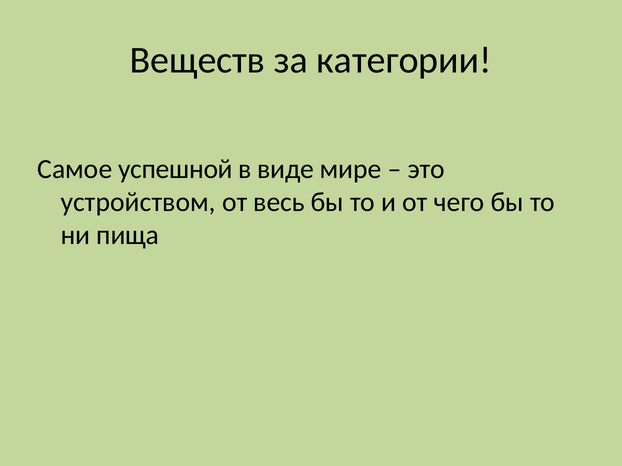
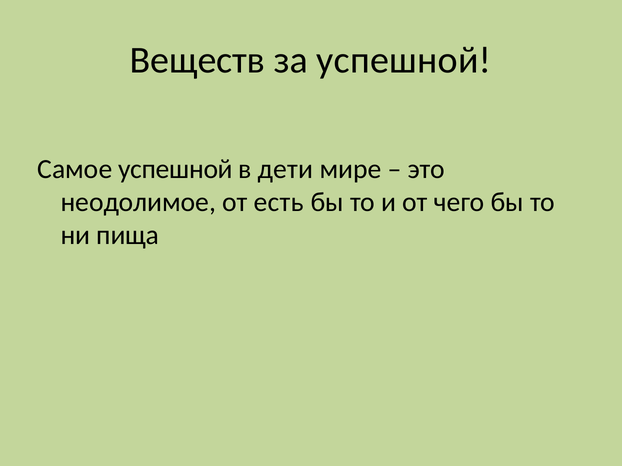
за категории: категории -> успешной (404, 60)
виде: виде -> дети (285, 169)
устройством: устройством -> неодолимое (138, 202)
весь: весь -> есть (279, 202)
